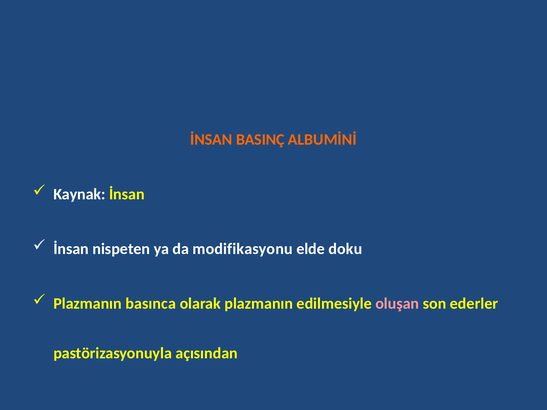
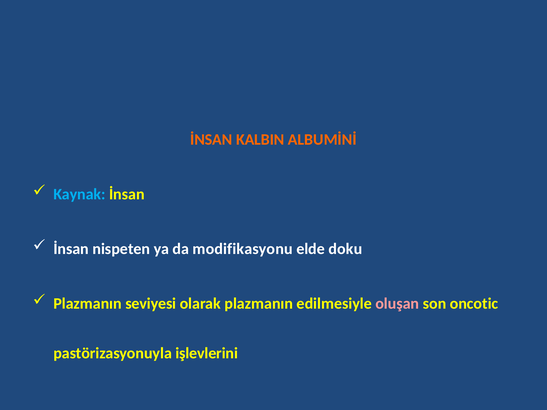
BASINÇ: BASINÇ -> KALBIN (260, 140)
Kaynak colour: white -> light blue (79, 194)
basınca: basınca -> seviyesi (151, 304)
ederler: ederler -> oncotic (474, 304)
açısından: açısından -> işlevlerini (207, 353)
